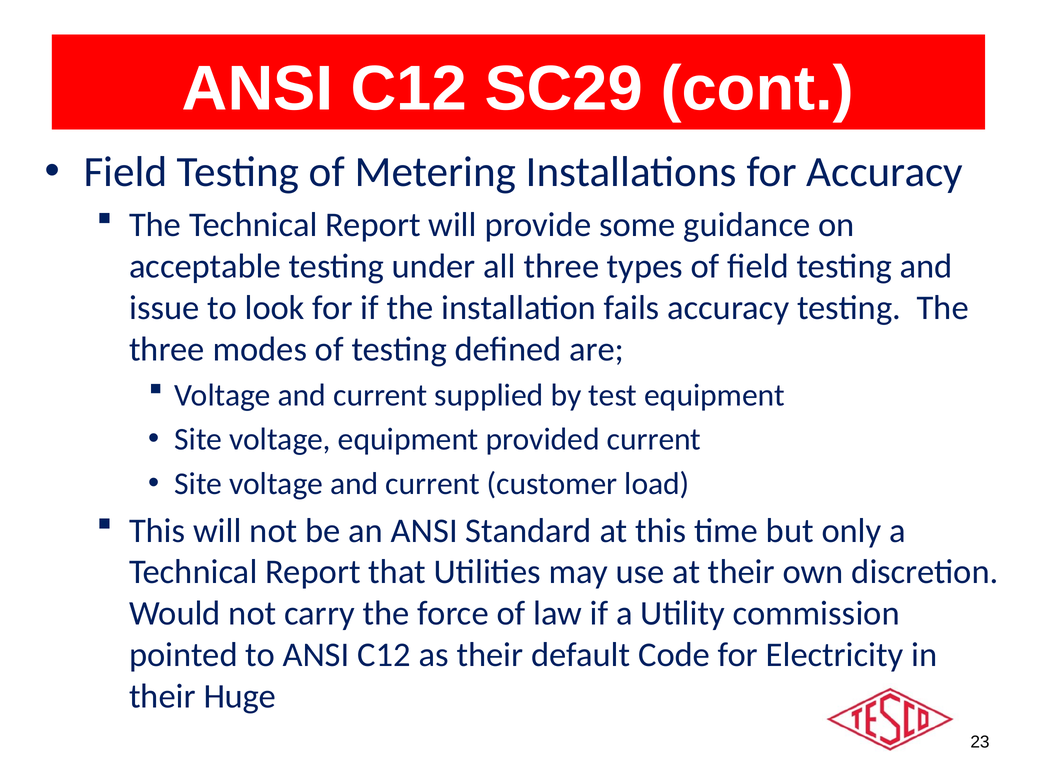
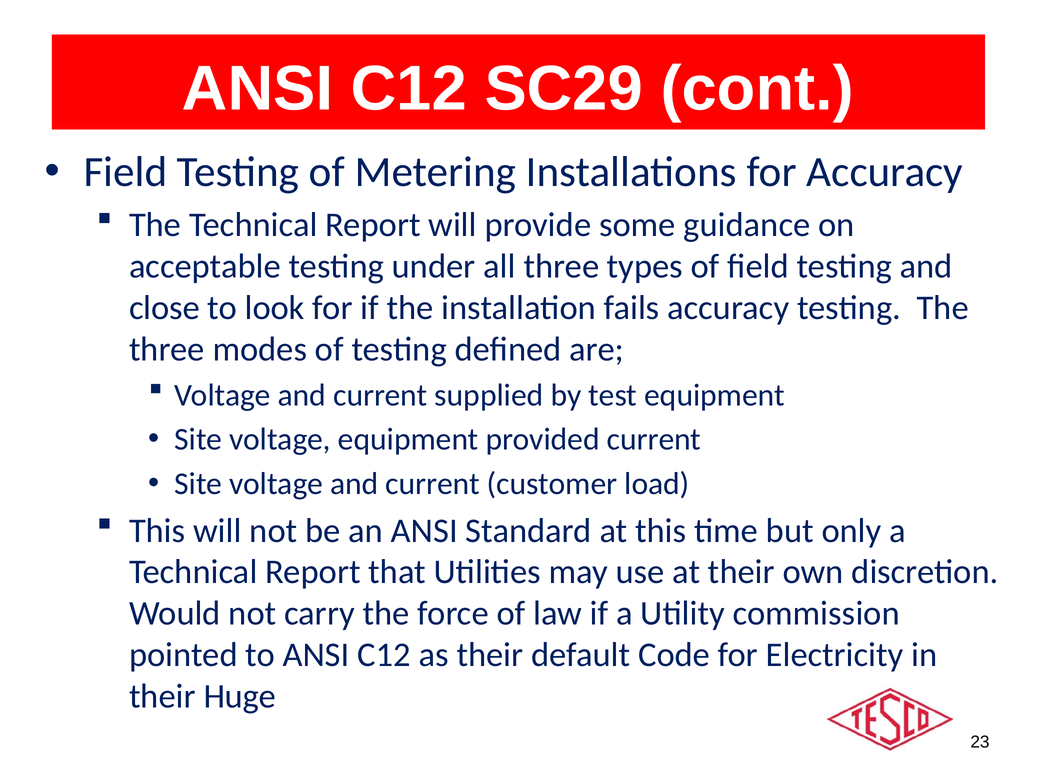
issue: issue -> close (164, 308)
